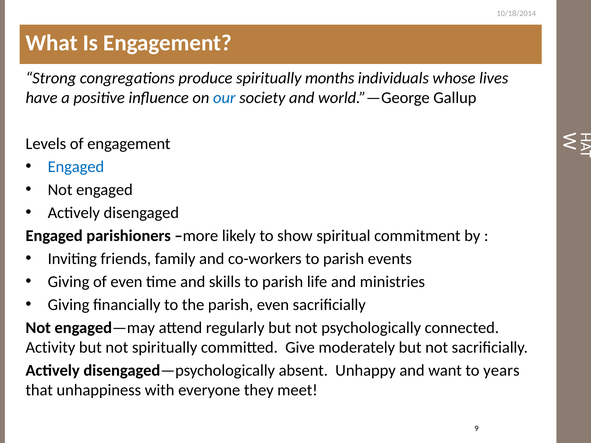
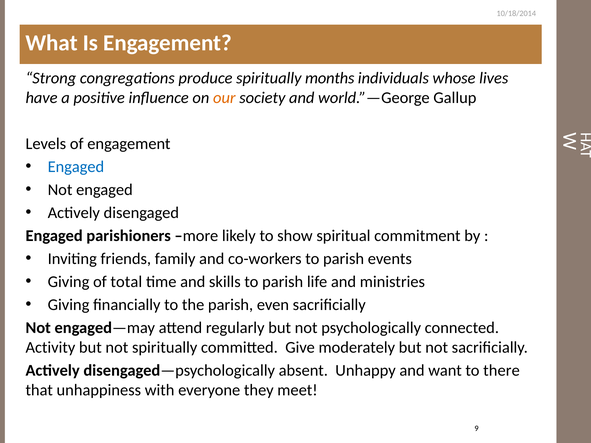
our colour: blue -> orange (224, 98)
of even: even -> total (126, 282)
years: years -> there (501, 371)
